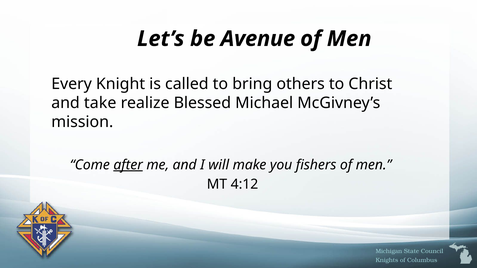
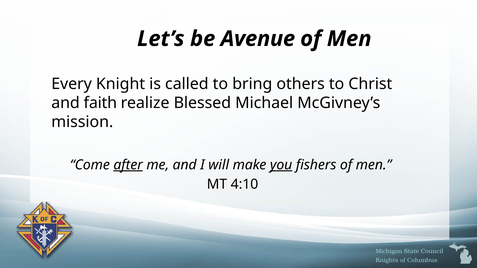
take: take -> faith (100, 103)
you underline: none -> present (281, 165)
4:12: 4:12 -> 4:10 (245, 184)
